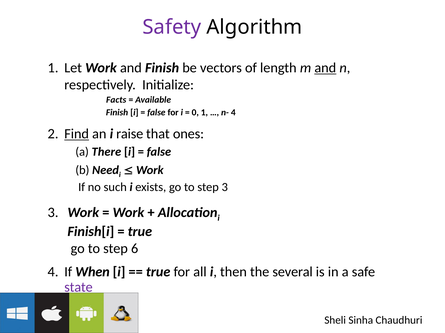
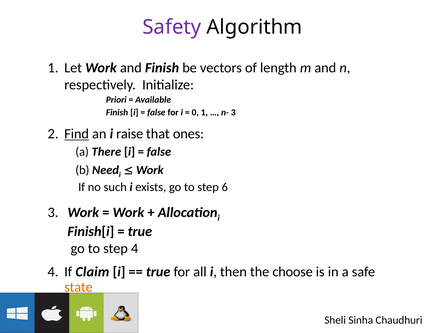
and underline: present -> none (325, 68)
Facts: Facts -> Priori (116, 100)
n- 4: 4 -> 3 (233, 113)
step 3: 3 -> 6 (225, 188)
step 6: 6 -> 4 (135, 249)
When: When -> Claim (92, 272)
several: several -> choose (293, 272)
state colour: purple -> orange (78, 288)
